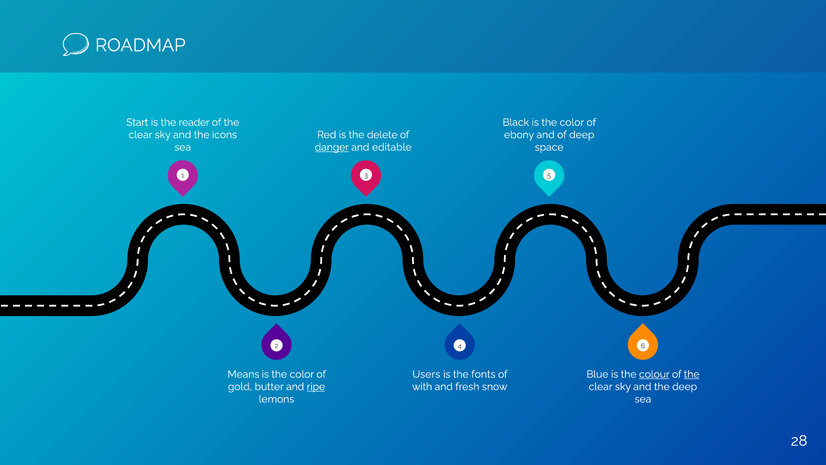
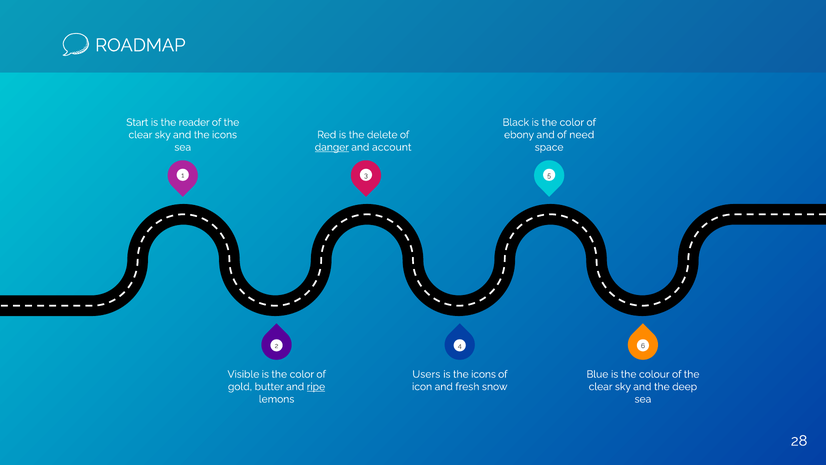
of deep: deep -> need (582, 135)
editable: editable -> account (392, 147)
Means: Means -> Visible (243, 374)
is the fonts: fonts -> icons (484, 374)
colour underline: present -> none (654, 374)
the underline: present -> none (692, 374)
with: with -> icon (422, 386)
